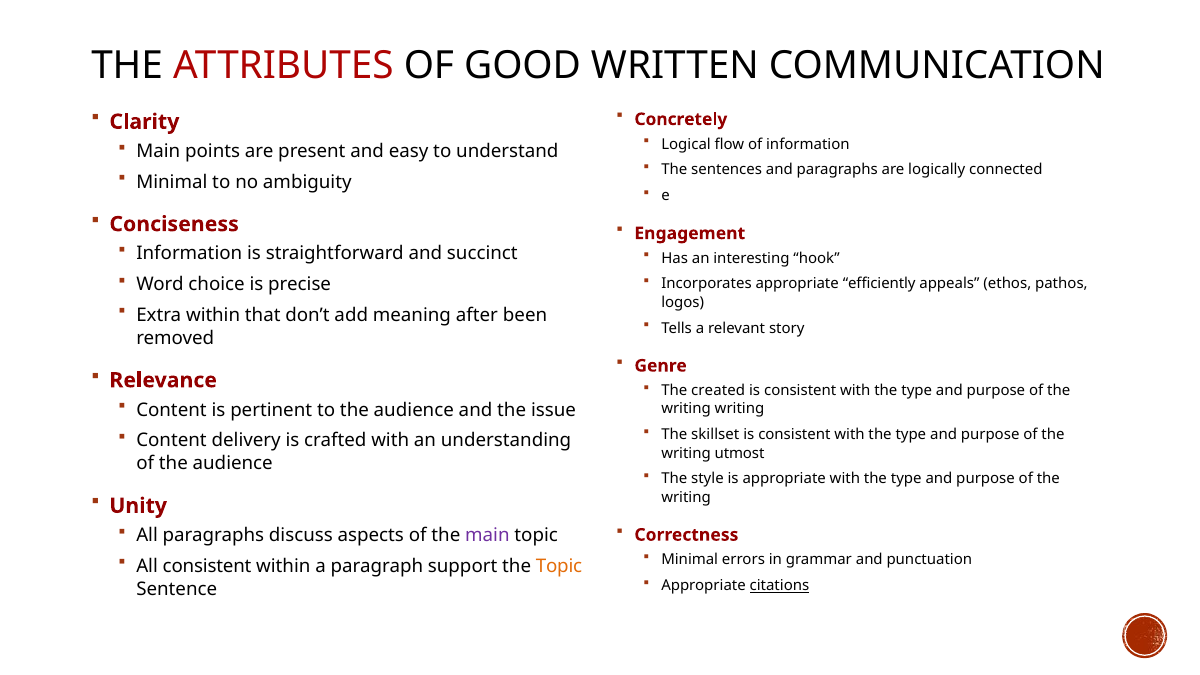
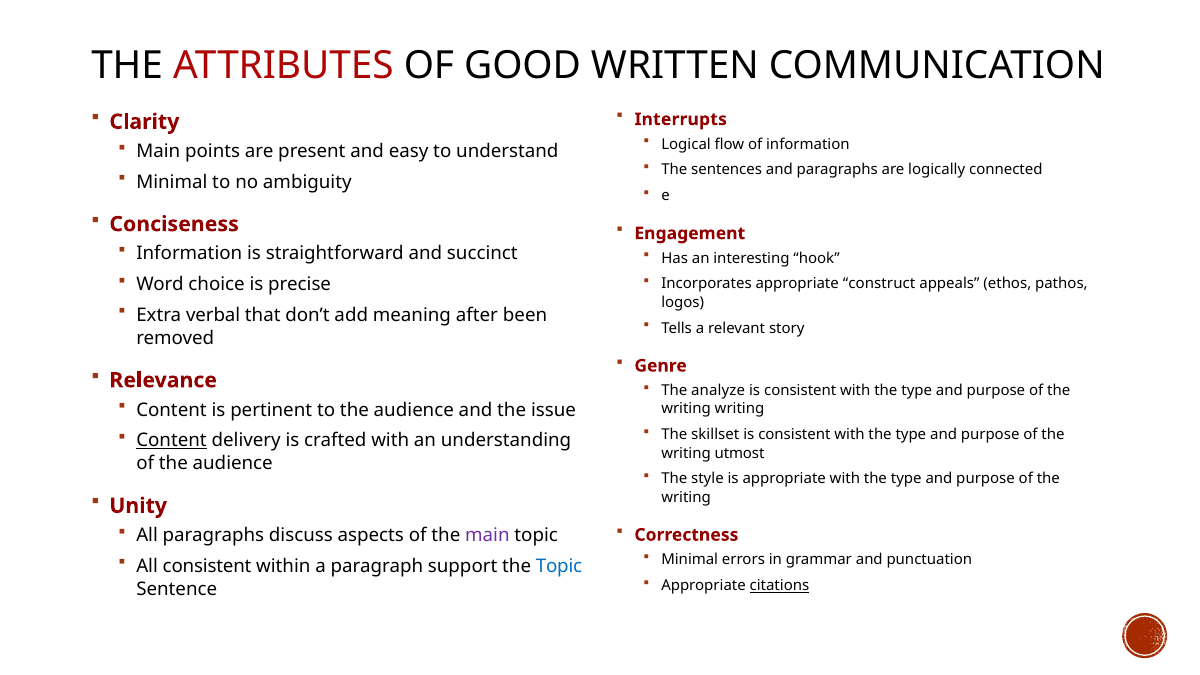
Concretely: Concretely -> Interrupts (681, 119)
efficiently: efficiently -> construct (879, 284)
Extra within: within -> verbal (213, 315)
created: created -> analyze (718, 391)
Content underline: none -> present (172, 440)
Topic colour: orange -> blue (559, 566)
